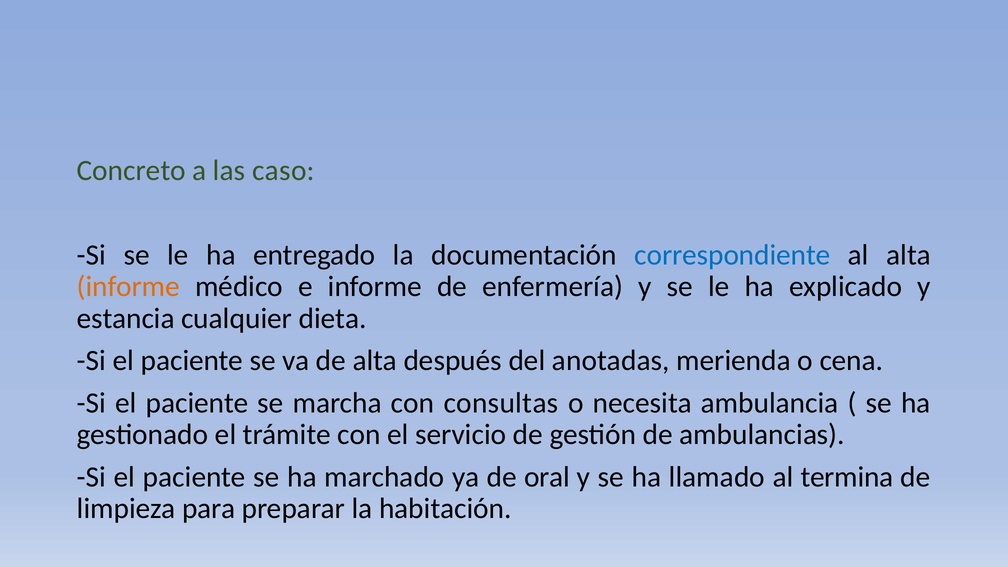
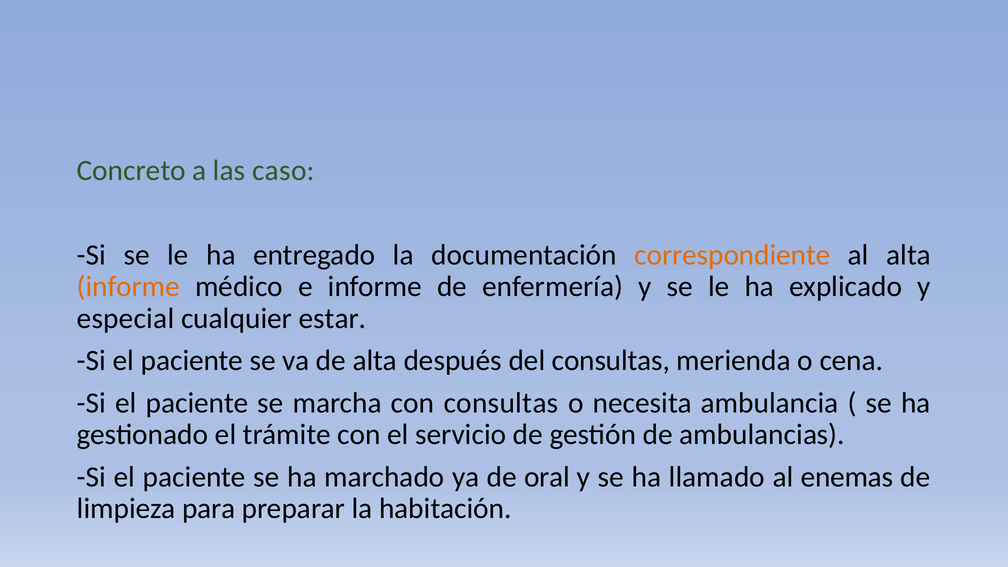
correspondiente colour: blue -> orange (732, 255)
estancia: estancia -> especial (126, 318)
dieta: dieta -> estar (333, 318)
del anotadas: anotadas -> consultas (611, 361)
termina: termina -> enemas (847, 477)
